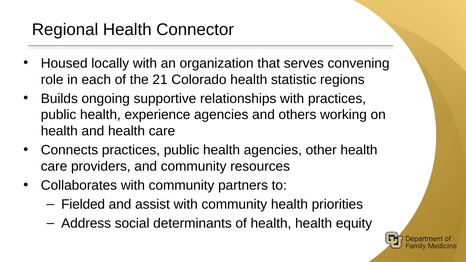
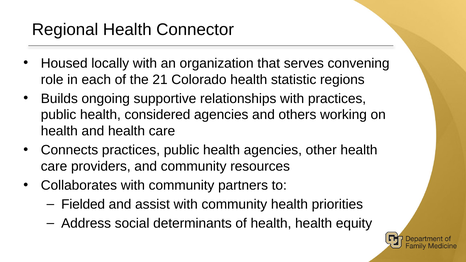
experience: experience -> considered (157, 115)
